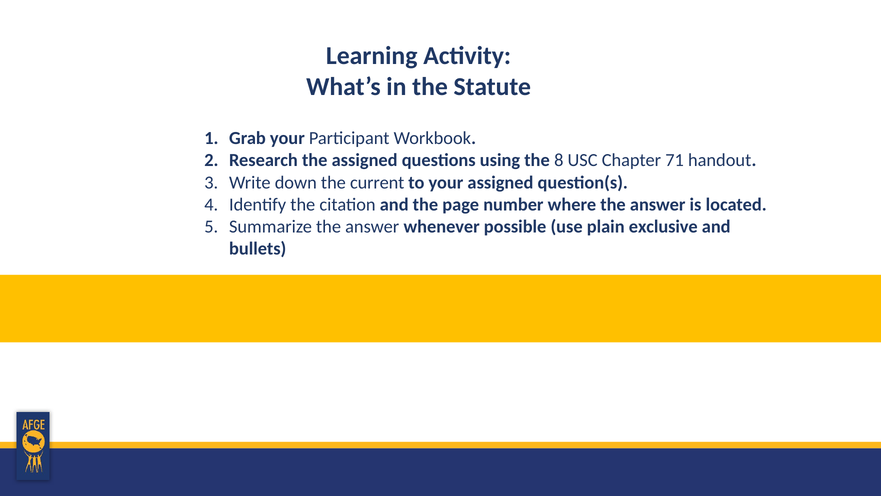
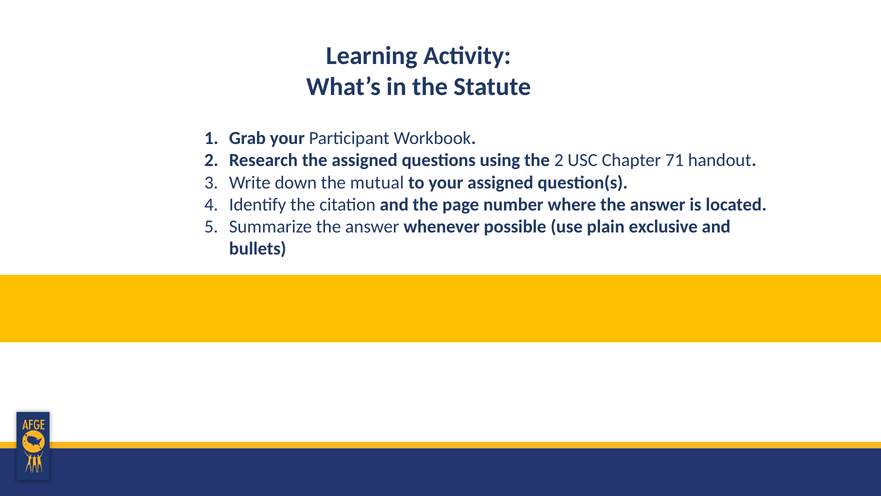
the 8: 8 -> 2 (559, 160)
current: current -> mutual (377, 182)
